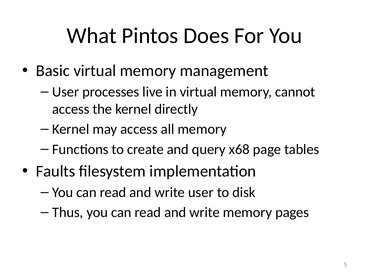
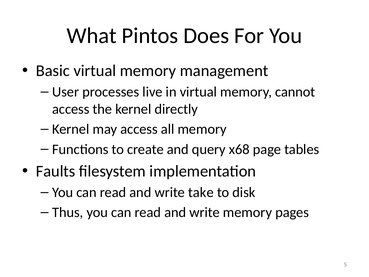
write user: user -> take (201, 192)
